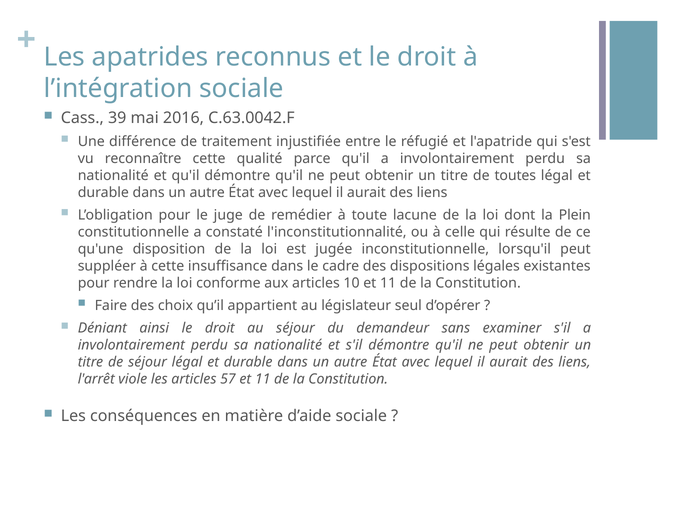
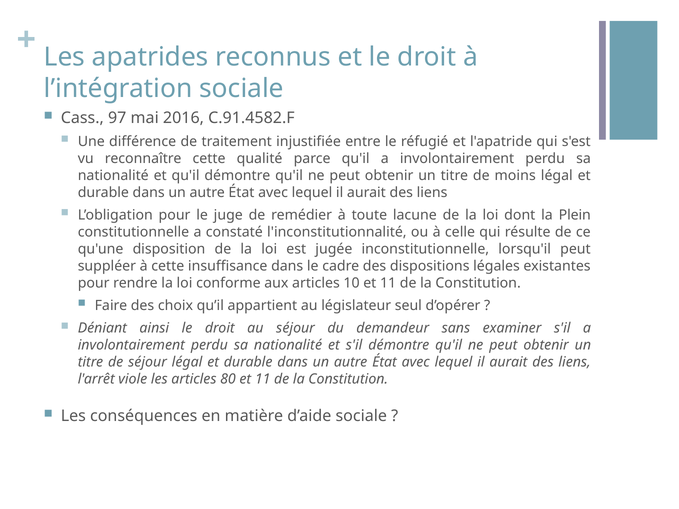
39: 39 -> 97 (117, 118)
C.63.0042.F: C.63.0042.F -> C.91.4582.F (251, 118)
toutes: toutes -> moins (515, 175)
57: 57 -> 80 (228, 379)
